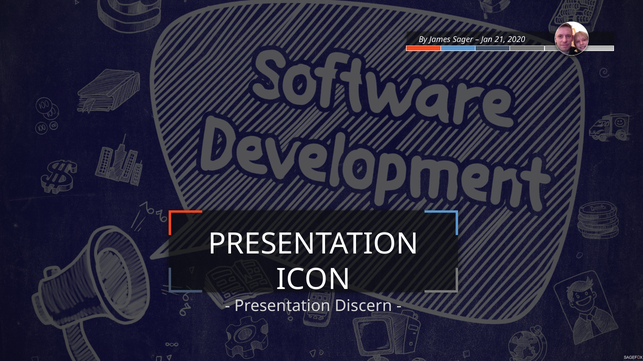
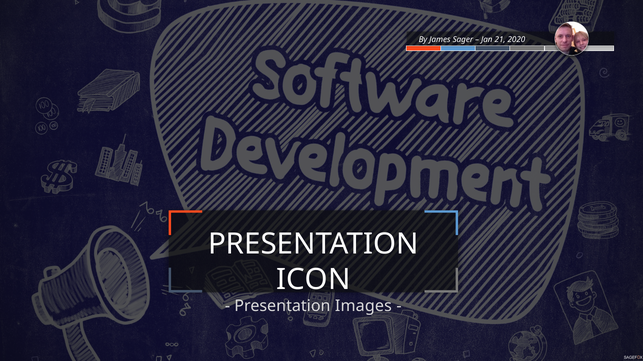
Discern: Discern -> Images (363, 306)
